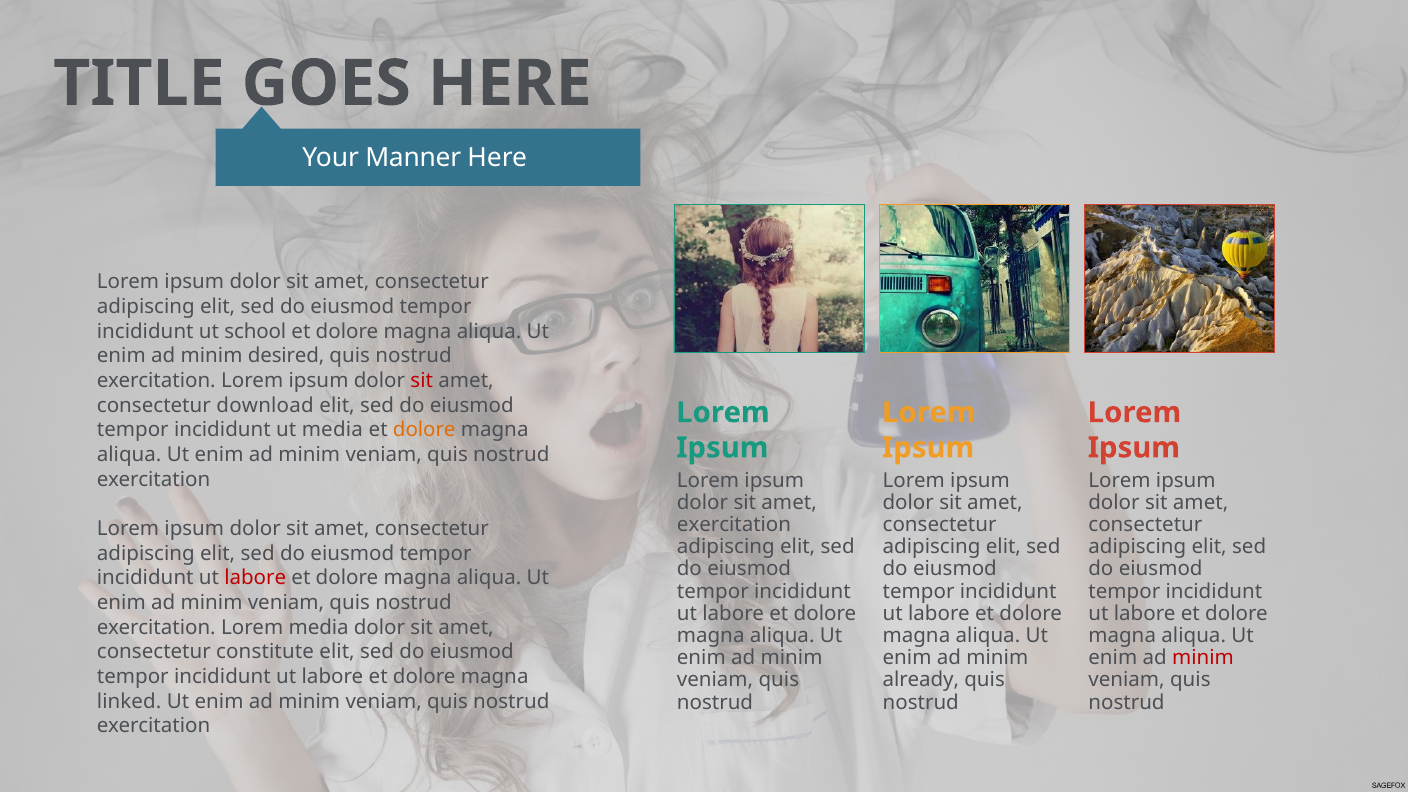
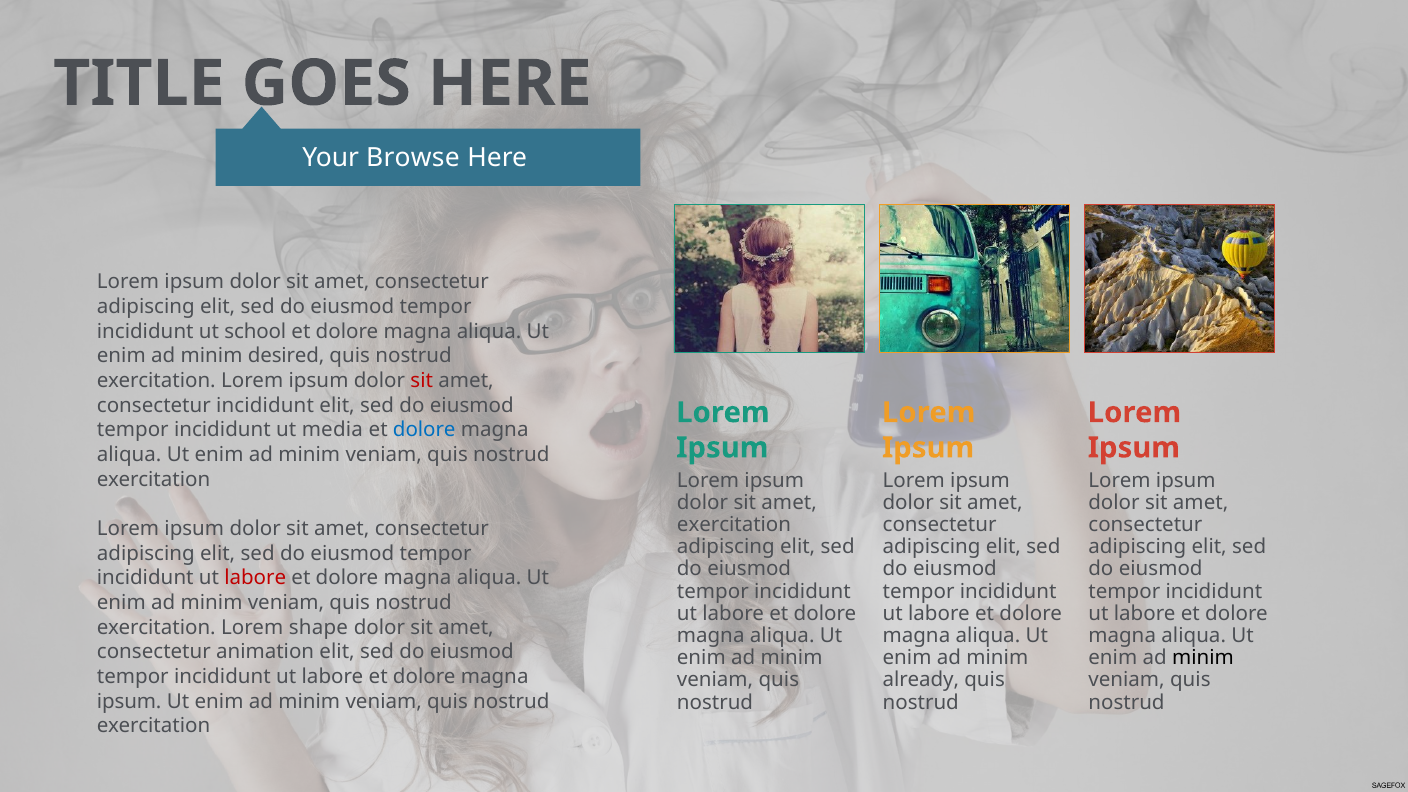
Manner: Manner -> Browse (413, 158)
consectetur download: download -> incididunt (265, 405)
dolore colour: orange -> blue (424, 430)
Lorem media: media -> shape (318, 627)
constitute: constitute -> animation (265, 652)
minim colour: red -> black (1203, 658)
linked: linked -> ipsum (129, 701)
